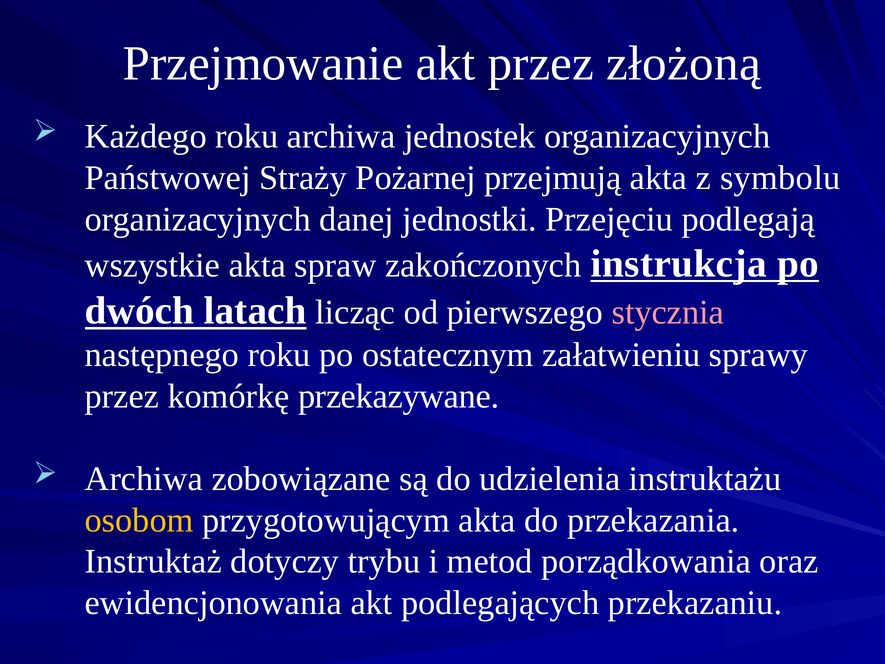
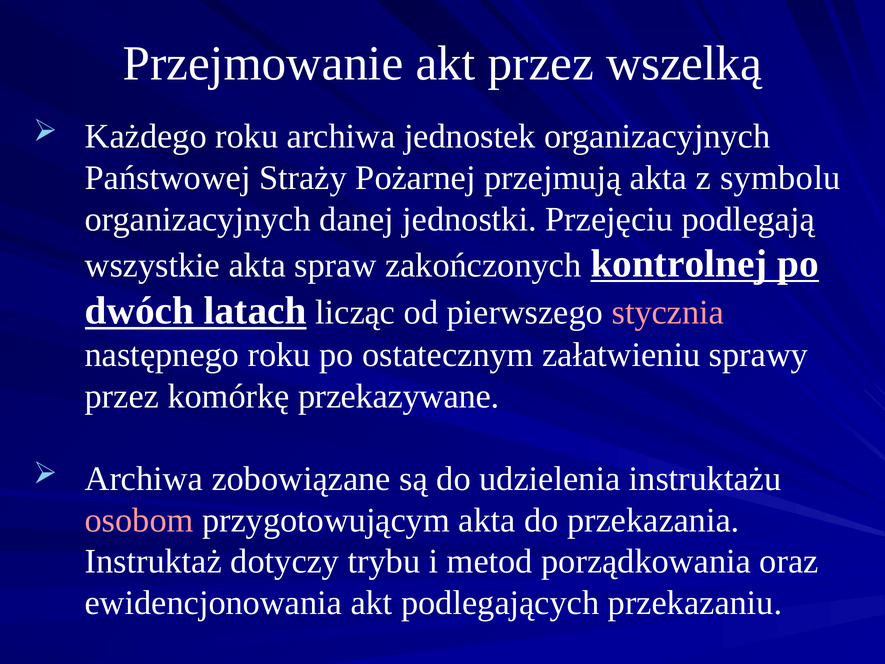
złożoną: złożoną -> wszelką (684, 63)
instrukcja: instrukcja -> kontrolnej (679, 264)
osobom colour: yellow -> pink (139, 520)
